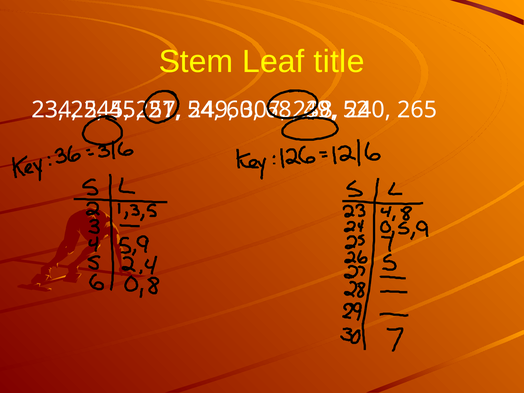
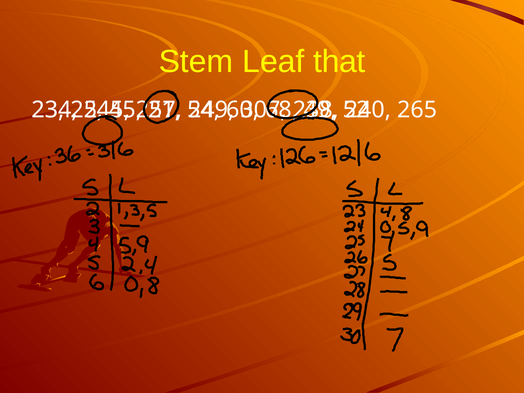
title: title -> that (339, 62)
